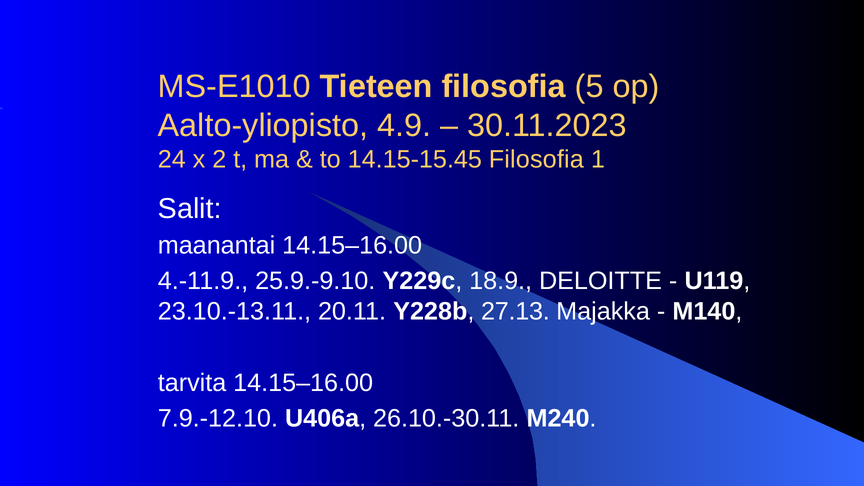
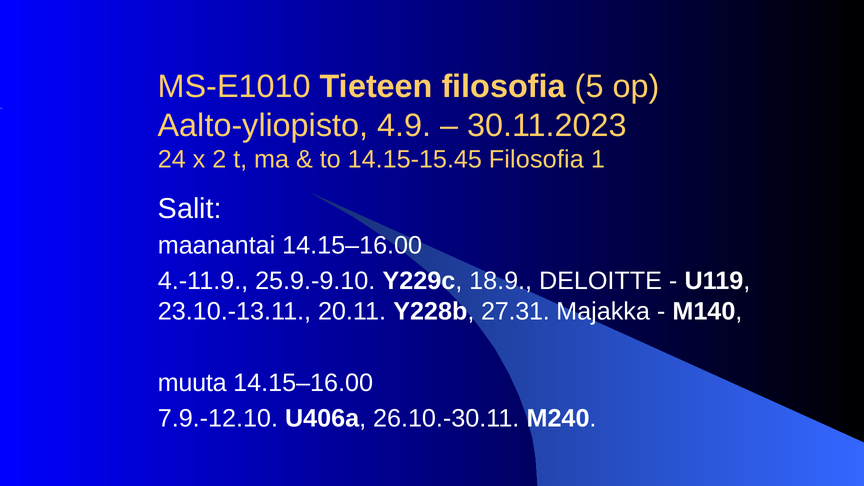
27.13: 27.13 -> 27.31 (515, 311)
tarvita: tarvita -> muuta (192, 383)
